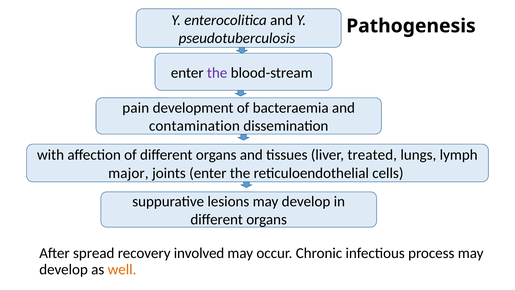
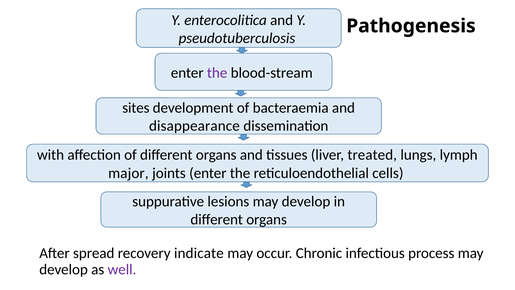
pain: pain -> sites (136, 108)
contamination: contamination -> disappearance (194, 126)
involved: involved -> indicate (199, 253)
well colour: orange -> purple (122, 269)
